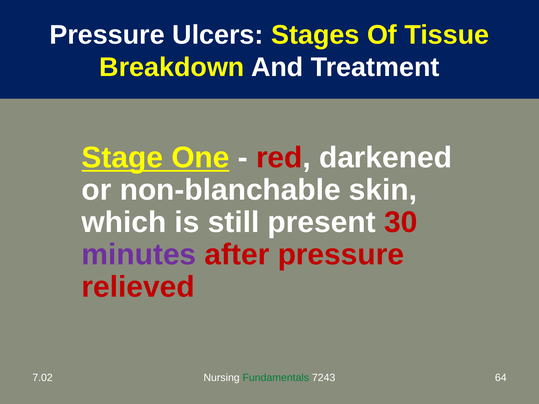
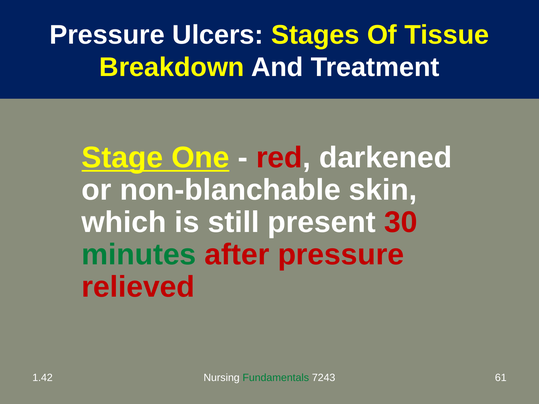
minutes colour: purple -> green (139, 255)
7.02: 7.02 -> 1.42 (43, 378)
64: 64 -> 61 (501, 378)
